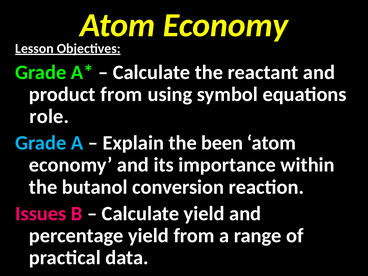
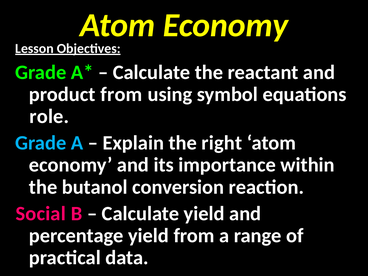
been: been -> right (222, 143)
Issues: Issues -> Social (41, 214)
